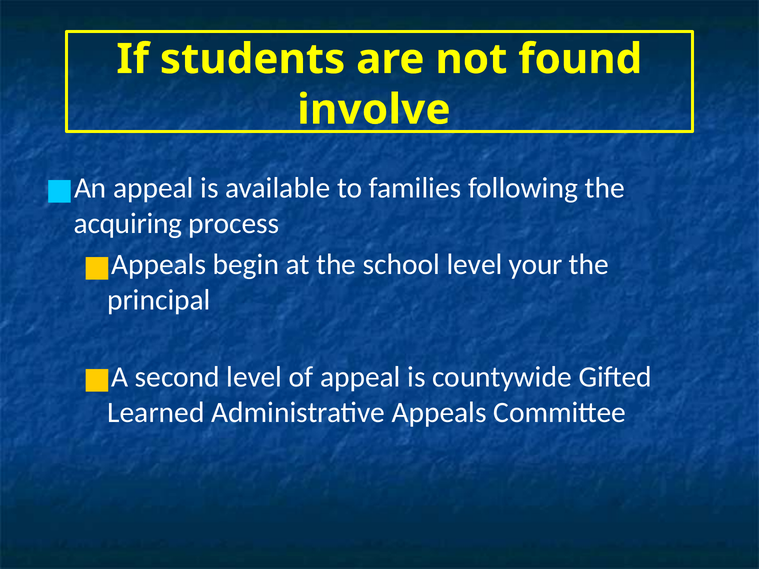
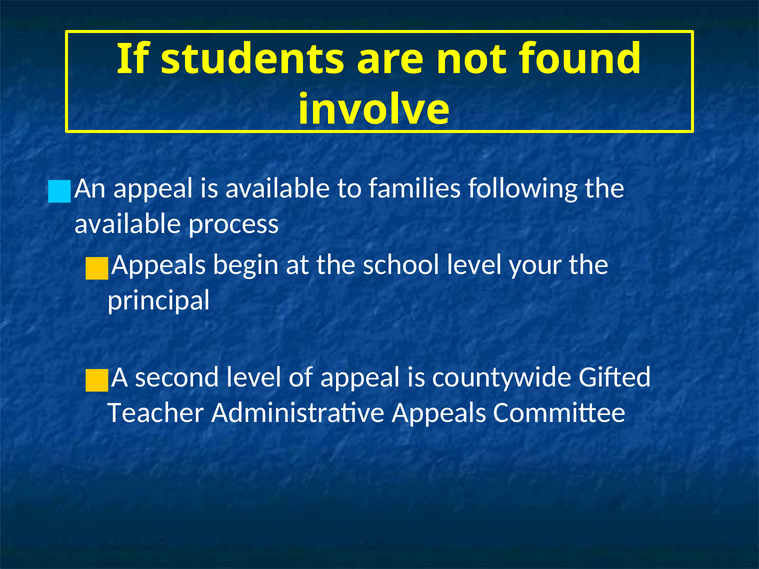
acquiring: acquiring -> available (128, 223)
Learned: Learned -> Teacher (156, 412)
